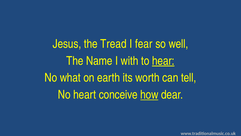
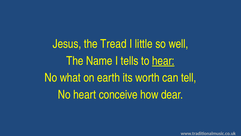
fear: fear -> little (144, 44)
with: with -> tells (130, 61)
how underline: present -> none (149, 94)
